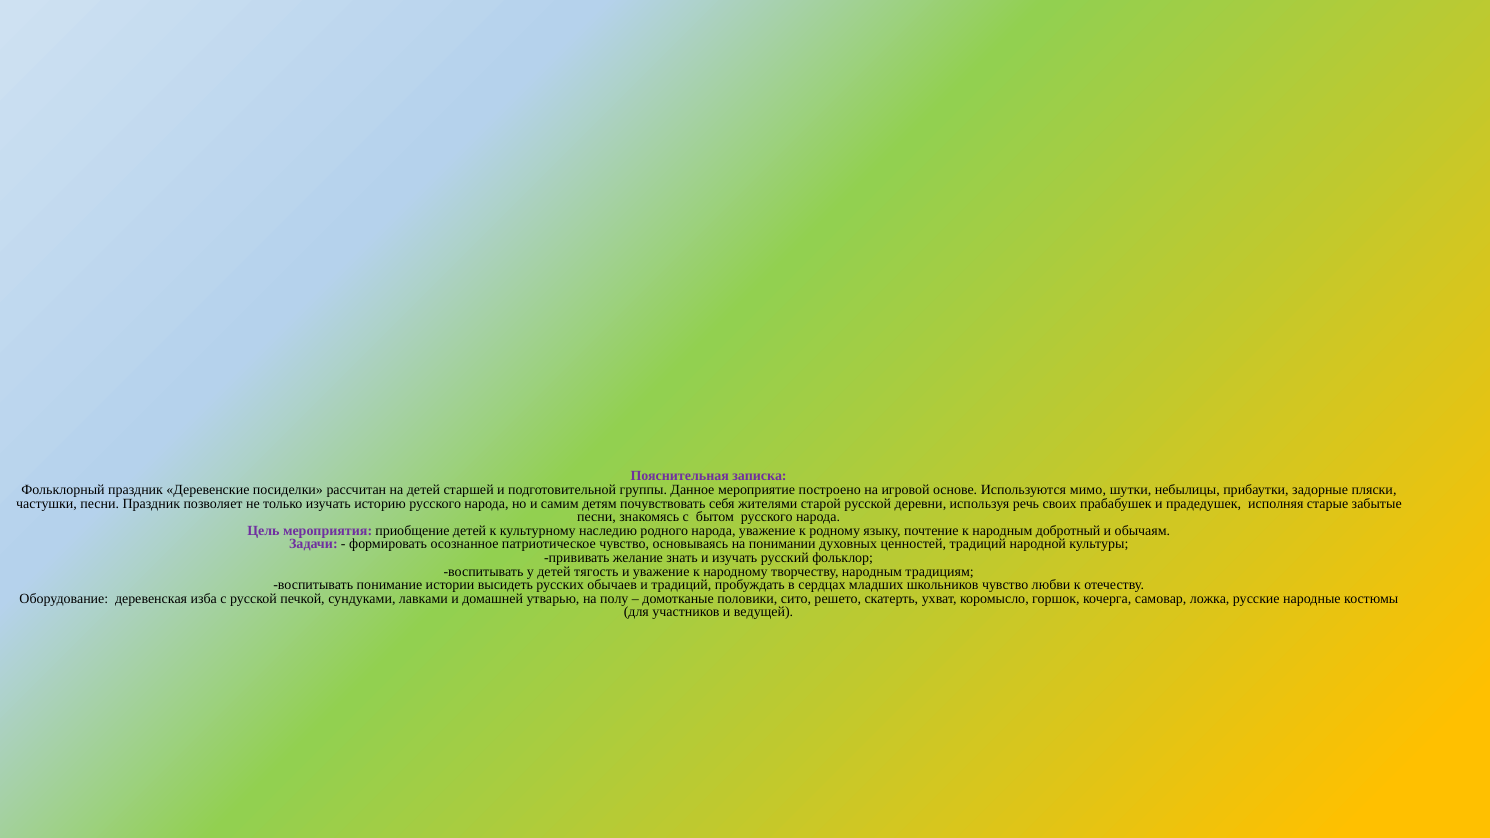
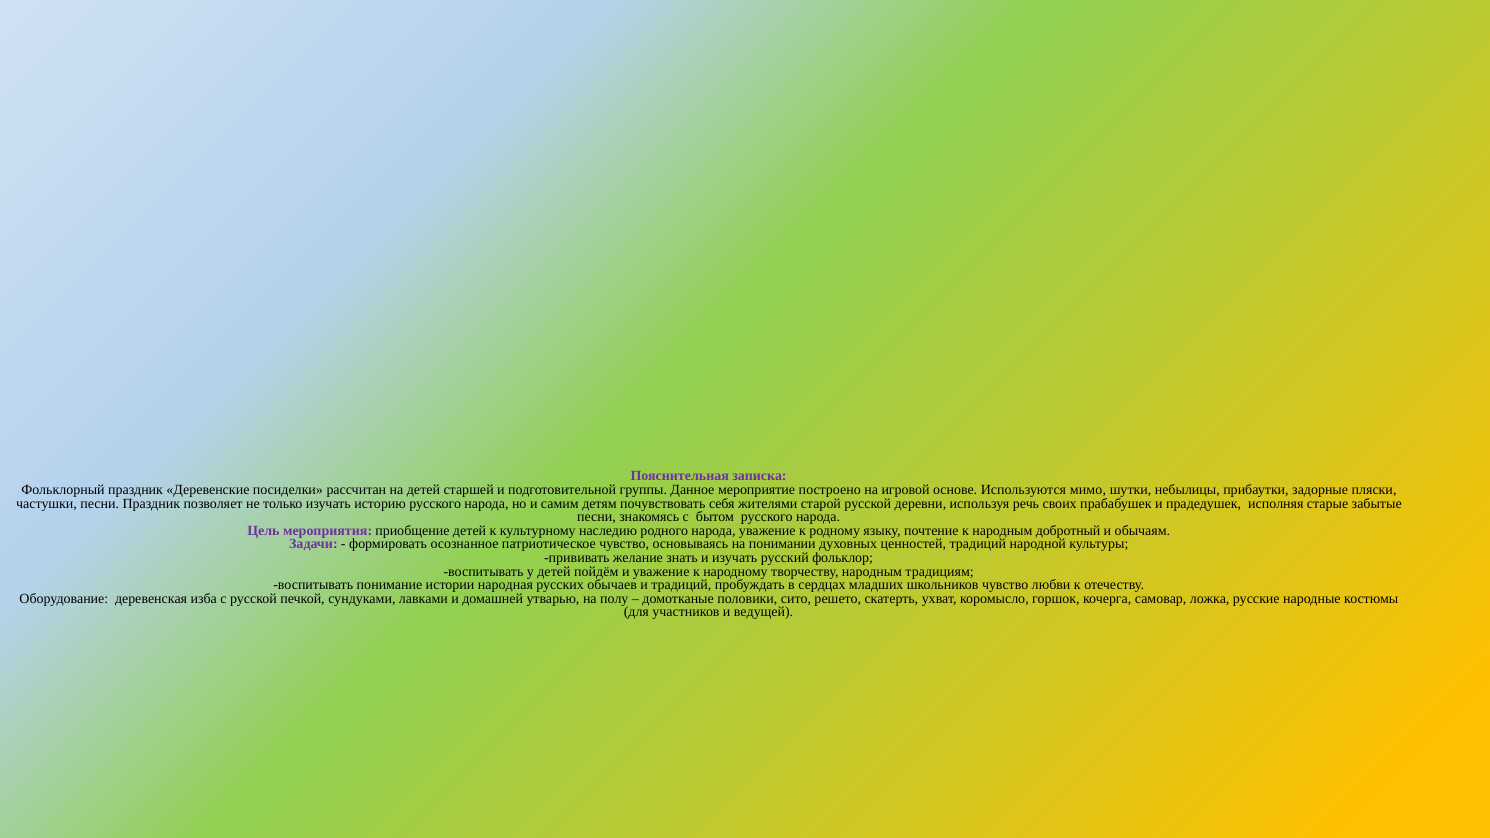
тягость: тягость -> пойдём (596, 572)
высидеть: высидеть -> народная (505, 585)
